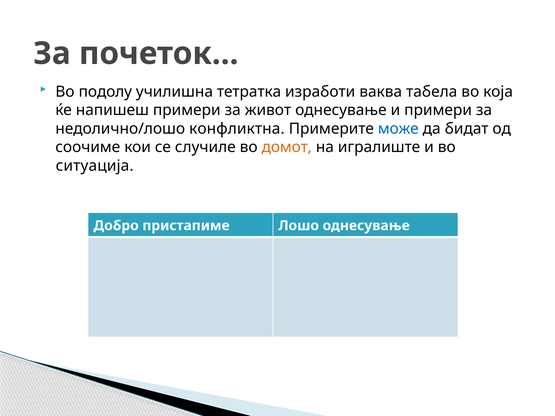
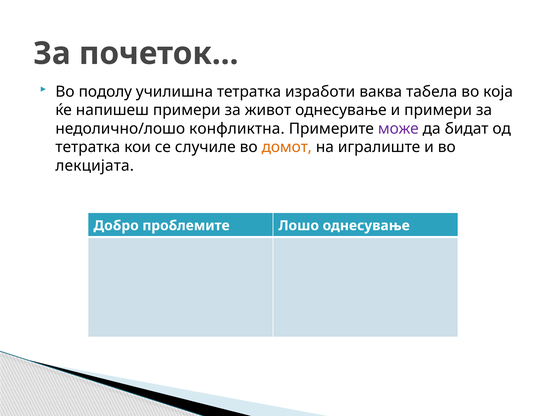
може colour: blue -> purple (398, 129)
соочиме: соочиме -> тетратка (88, 147)
ситуација: ситуација -> лекцијата (95, 166)
пристапиме: пристапиме -> проблемите (186, 226)
